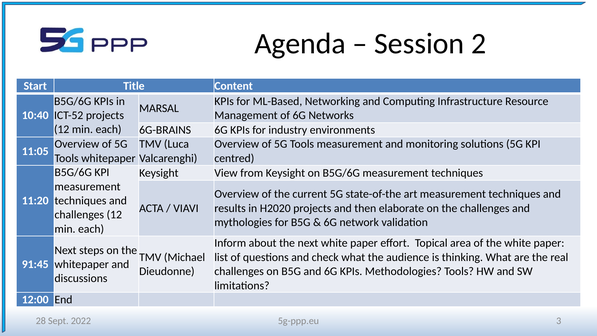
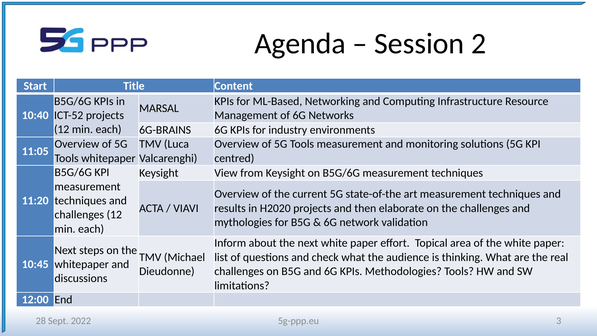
91:45: 91:45 -> 10:45 (35, 264)
